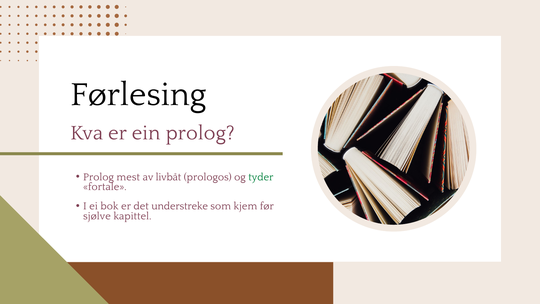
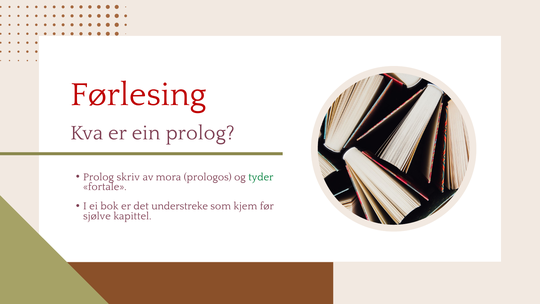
Førlesing colour: black -> red (138, 94)
mest: mest -> skriv (128, 177)
livbåt: livbåt -> mora (168, 177)
